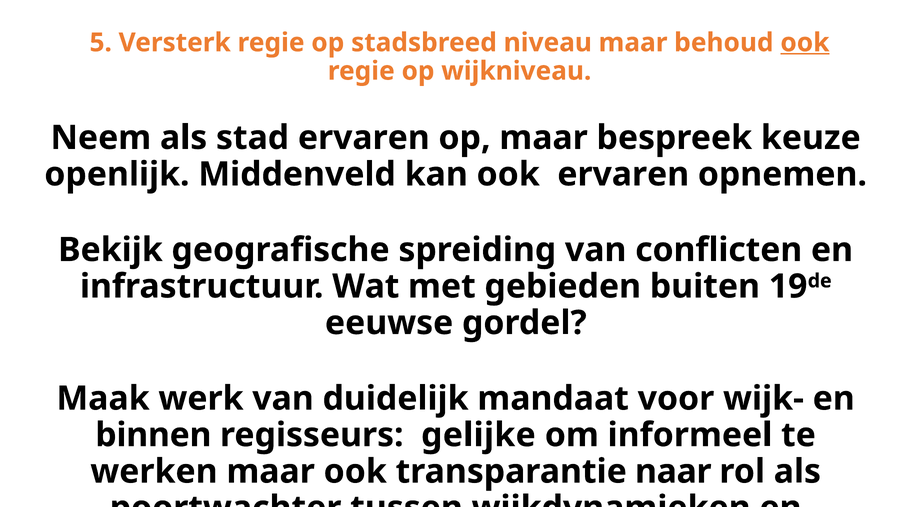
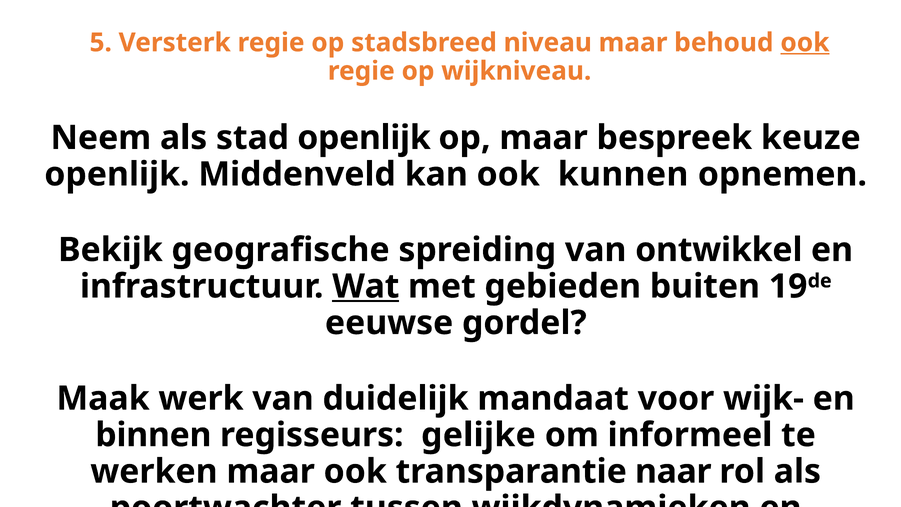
stad ervaren: ervaren -> openlijk (364, 138)
ook ervaren: ervaren -> kunnen (623, 174)
conflicten: conflicten -> ontwikkel (719, 250)
Wat underline: none -> present (366, 286)
